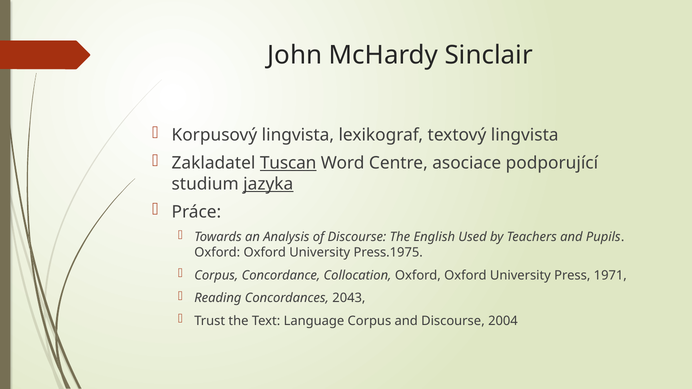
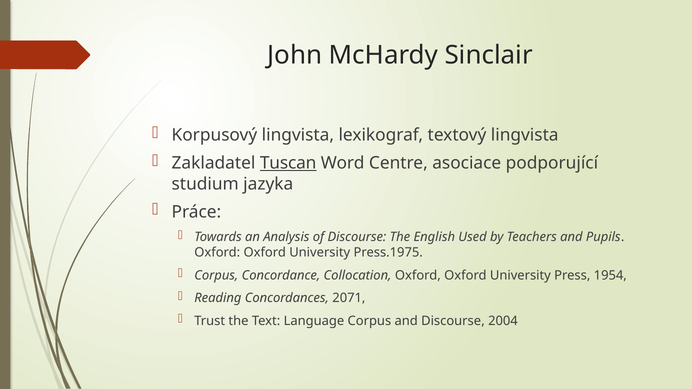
jazyka underline: present -> none (268, 184)
1971: 1971 -> 1954 (610, 275)
2043: 2043 -> 2071 (349, 298)
